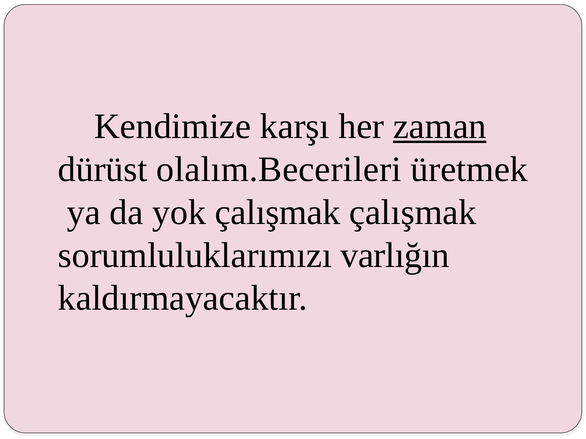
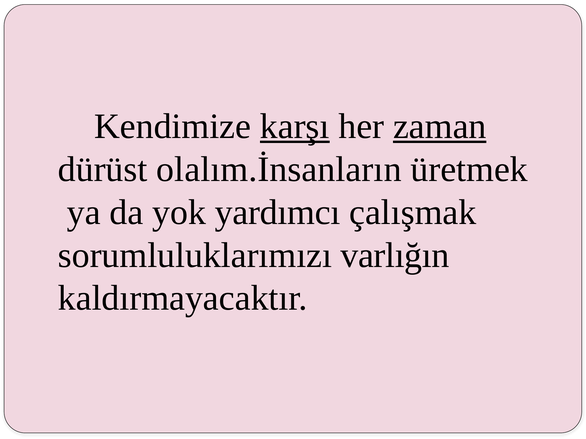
karşı underline: none -> present (295, 127)
olalım.Becerileri: olalım.Becerileri -> olalım.İnsanların (279, 170)
yok çalışmak: çalışmak -> yardımcı (278, 213)
